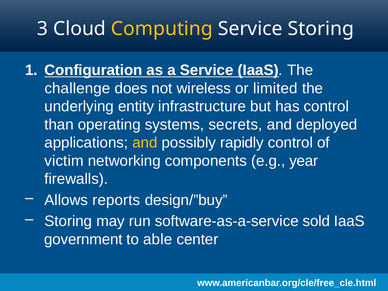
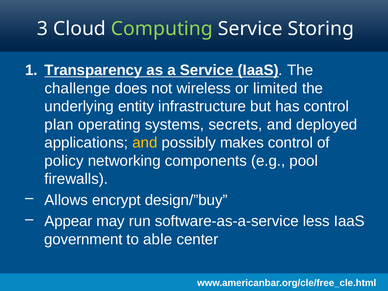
Computing colour: yellow -> light green (162, 29)
Configuration: Configuration -> Transparency (93, 70)
than: than -> plan (59, 125)
rapidly: rapidly -> makes (242, 143)
victim: victim -> policy (64, 161)
year: year -> pool (304, 161)
reports: reports -> encrypt (116, 200)
Storing: Storing -> Appear (68, 221)
sold: sold -> less (316, 221)
